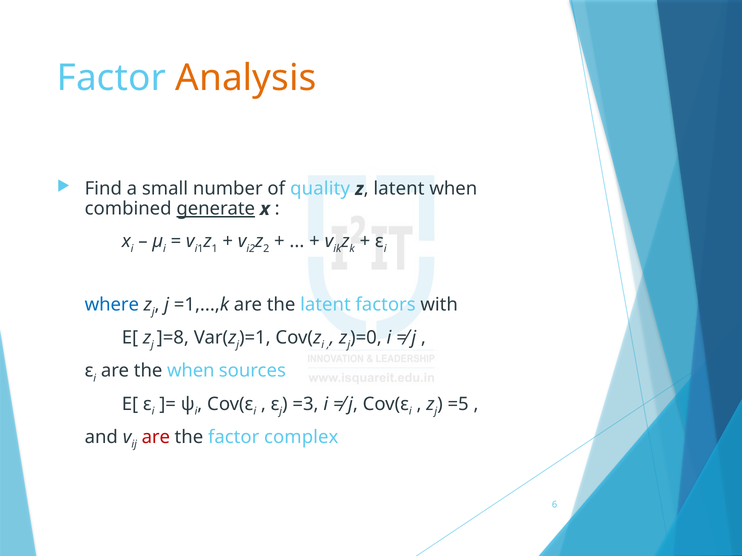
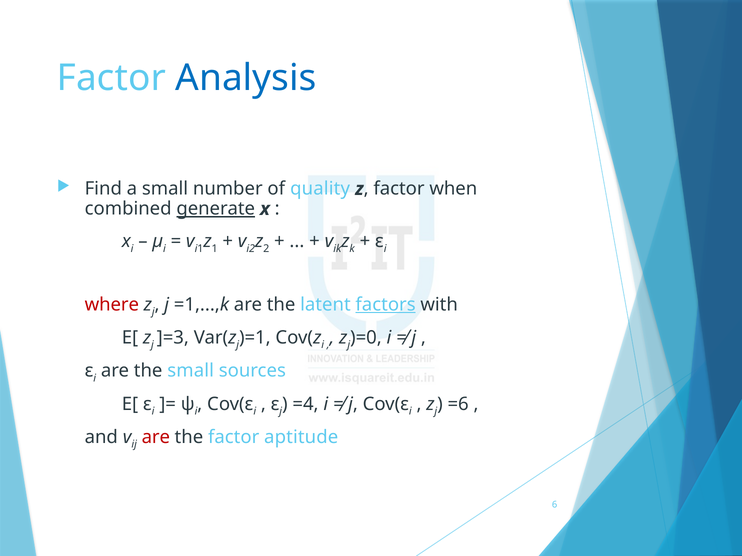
Analysis colour: orange -> blue (246, 78)
latent: latent -> factor (399, 189)
where colour: blue -> red (112, 305)
factors underline: none -> present (386, 305)
]=8: ]=8 -> ]=3 (173, 338)
the when: when -> small (191, 371)
=3: =3 -> =4 (306, 404)
=5: =5 -> =6 (458, 404)
complex: complex -> aptitude (301, 437)
